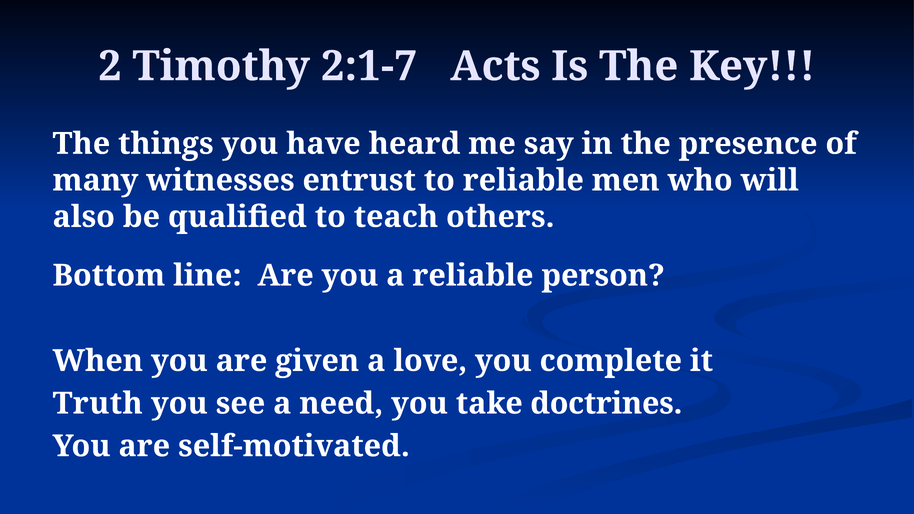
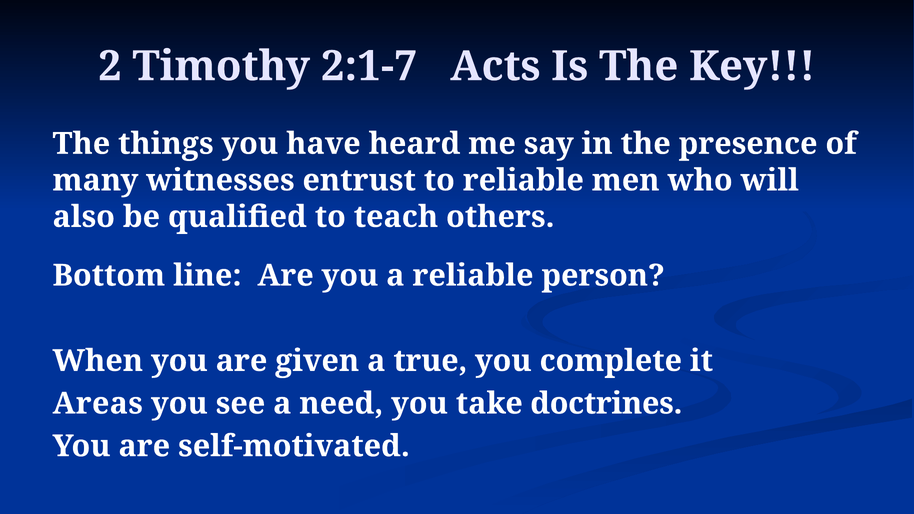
love: love -> true (430, 361)
Truth: Truth -> Areas (98, 404)
